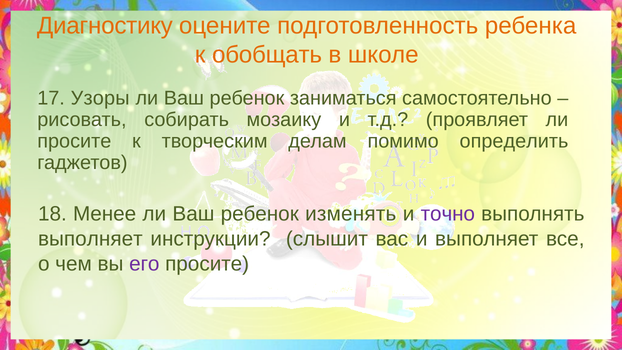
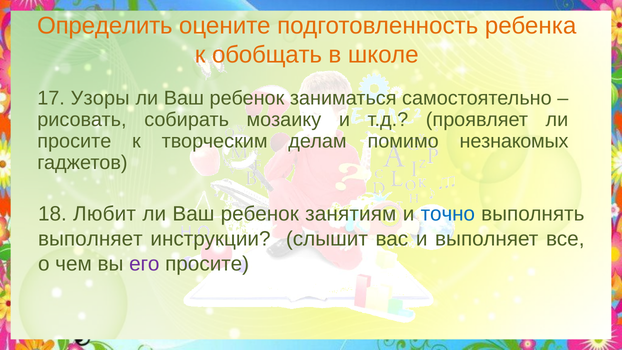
Диагностику: Диагностику -> Определить (105, 26)
определить: определить -> незнакомых (514, 141)
Менее: Менее -> Любит (105, 214)
изменять: изменять -> занятиям (351, 214)
точно colour: purple -> blue (448, 214)
